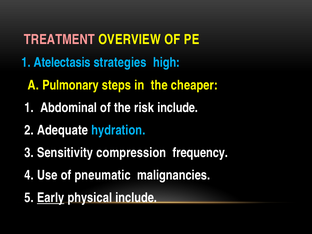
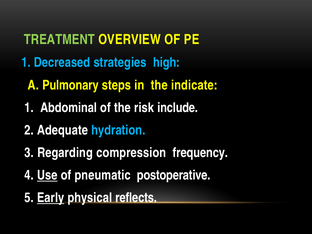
TREATMENT colour: pink -> light green (59, 39)
Atelectasis: Atelectasis -> Decreased (62, 63)
cheaper: cheaper -> indicate (194, 85)
Sensitivity: Sensitivity -> Regarding (65, 153)
Use underline: none -> present (47, 175)
malignancies: malignancies -> postoperative (174, 175)
physical include: include -> reflects (136, 198)
